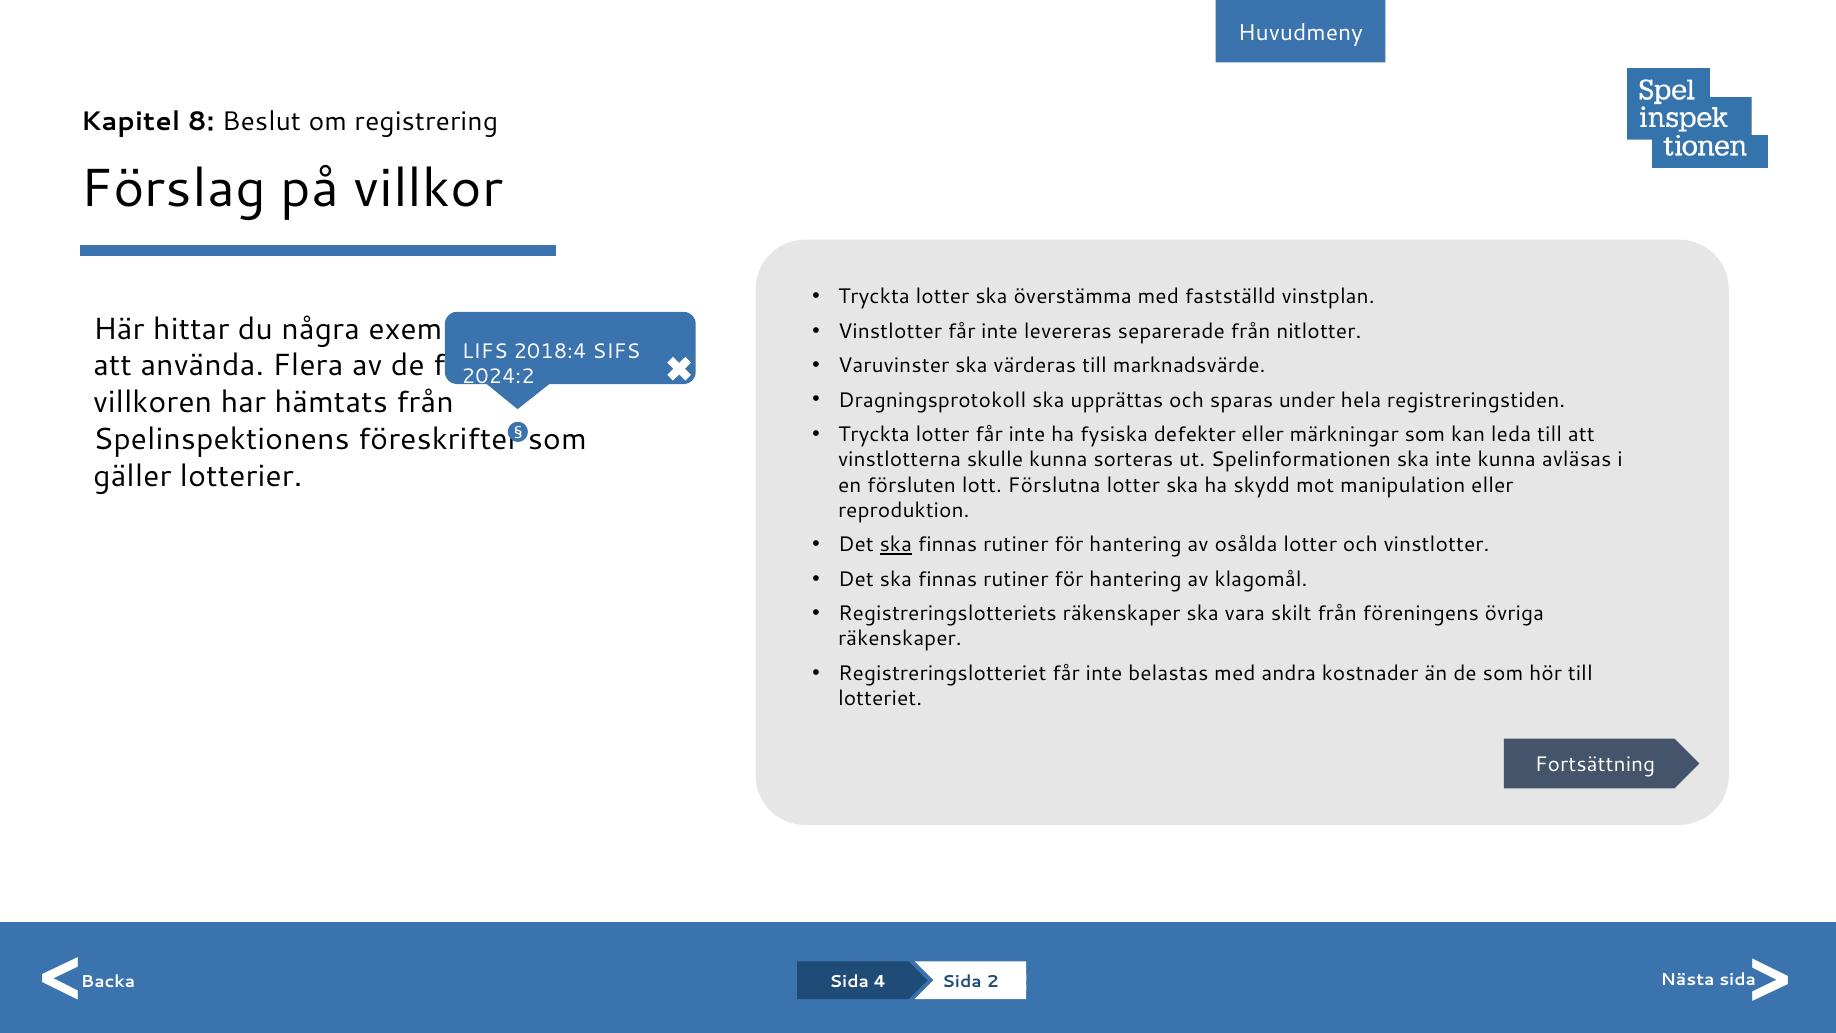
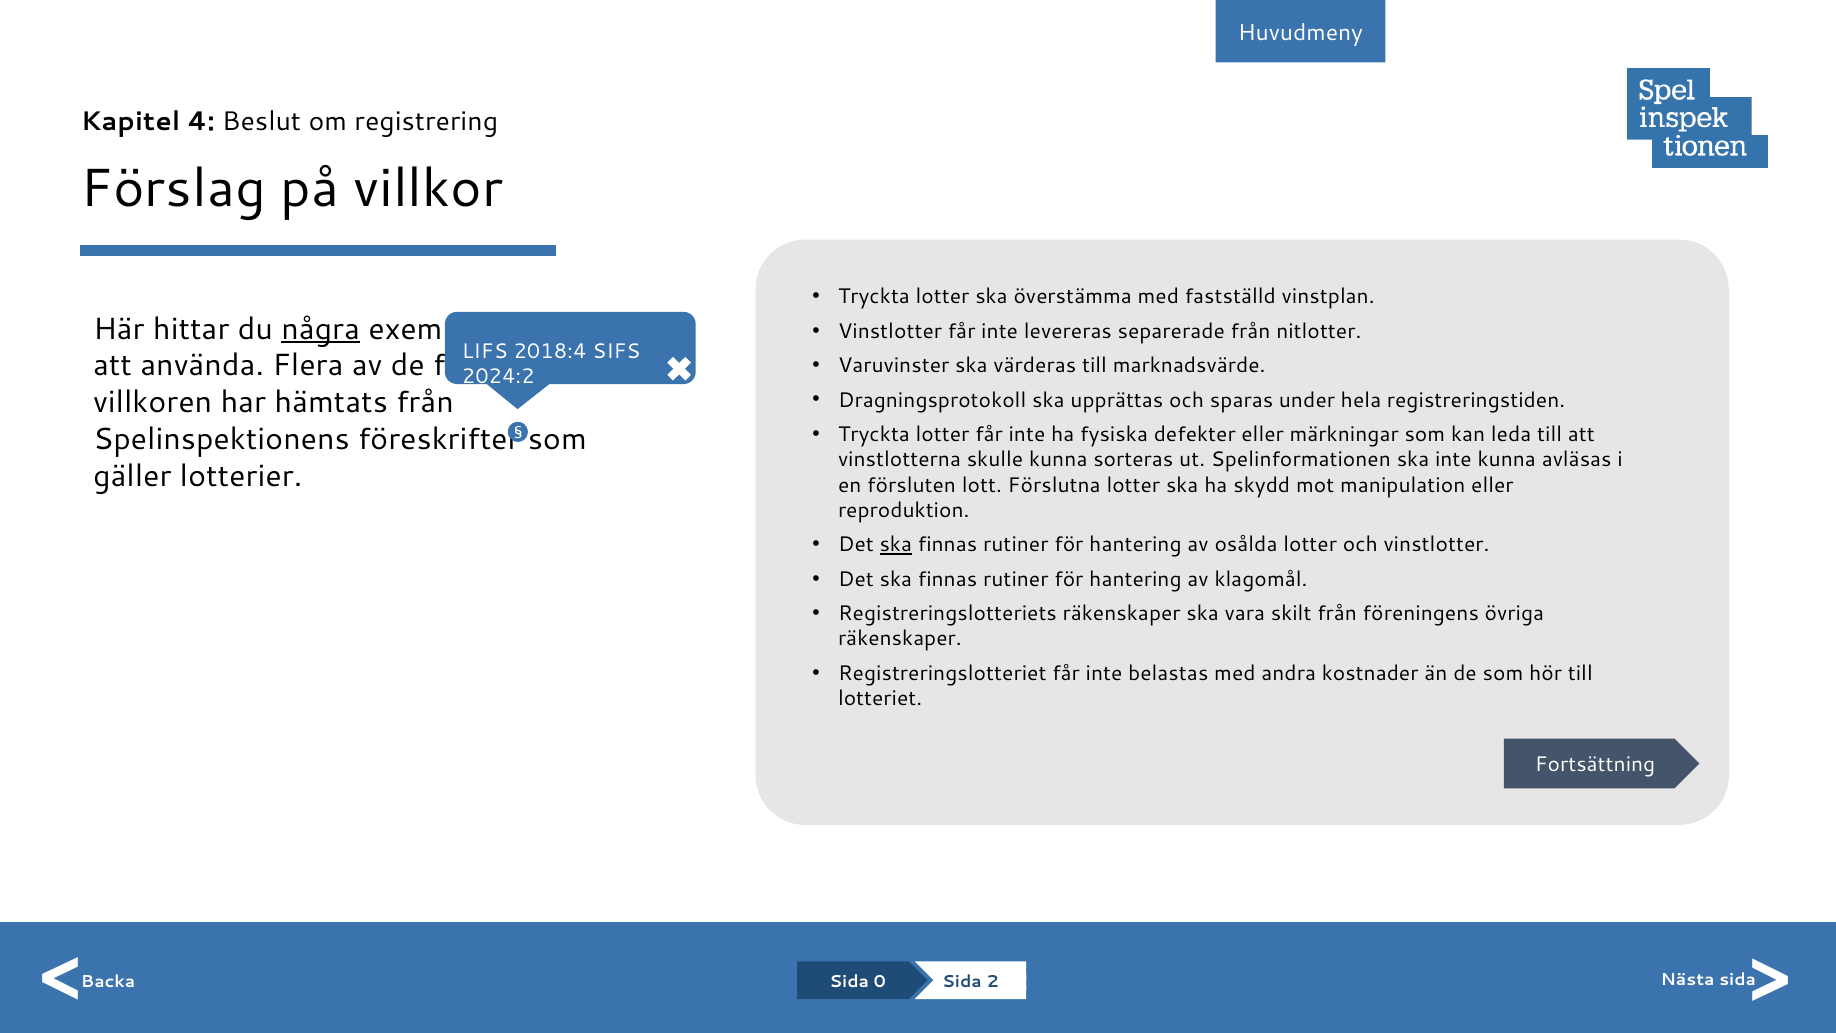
8: 8 -> 4 (201, 122)
några underline: none -> present (321, 329)
4: 4 -> 0 (880, 981)
